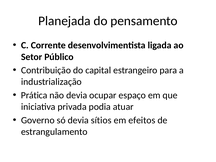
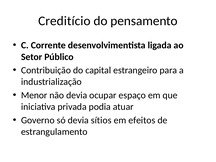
Planejada: Planejada -> Creditício (64, 21)
Prática: Prática -> Menor (34, 95)
